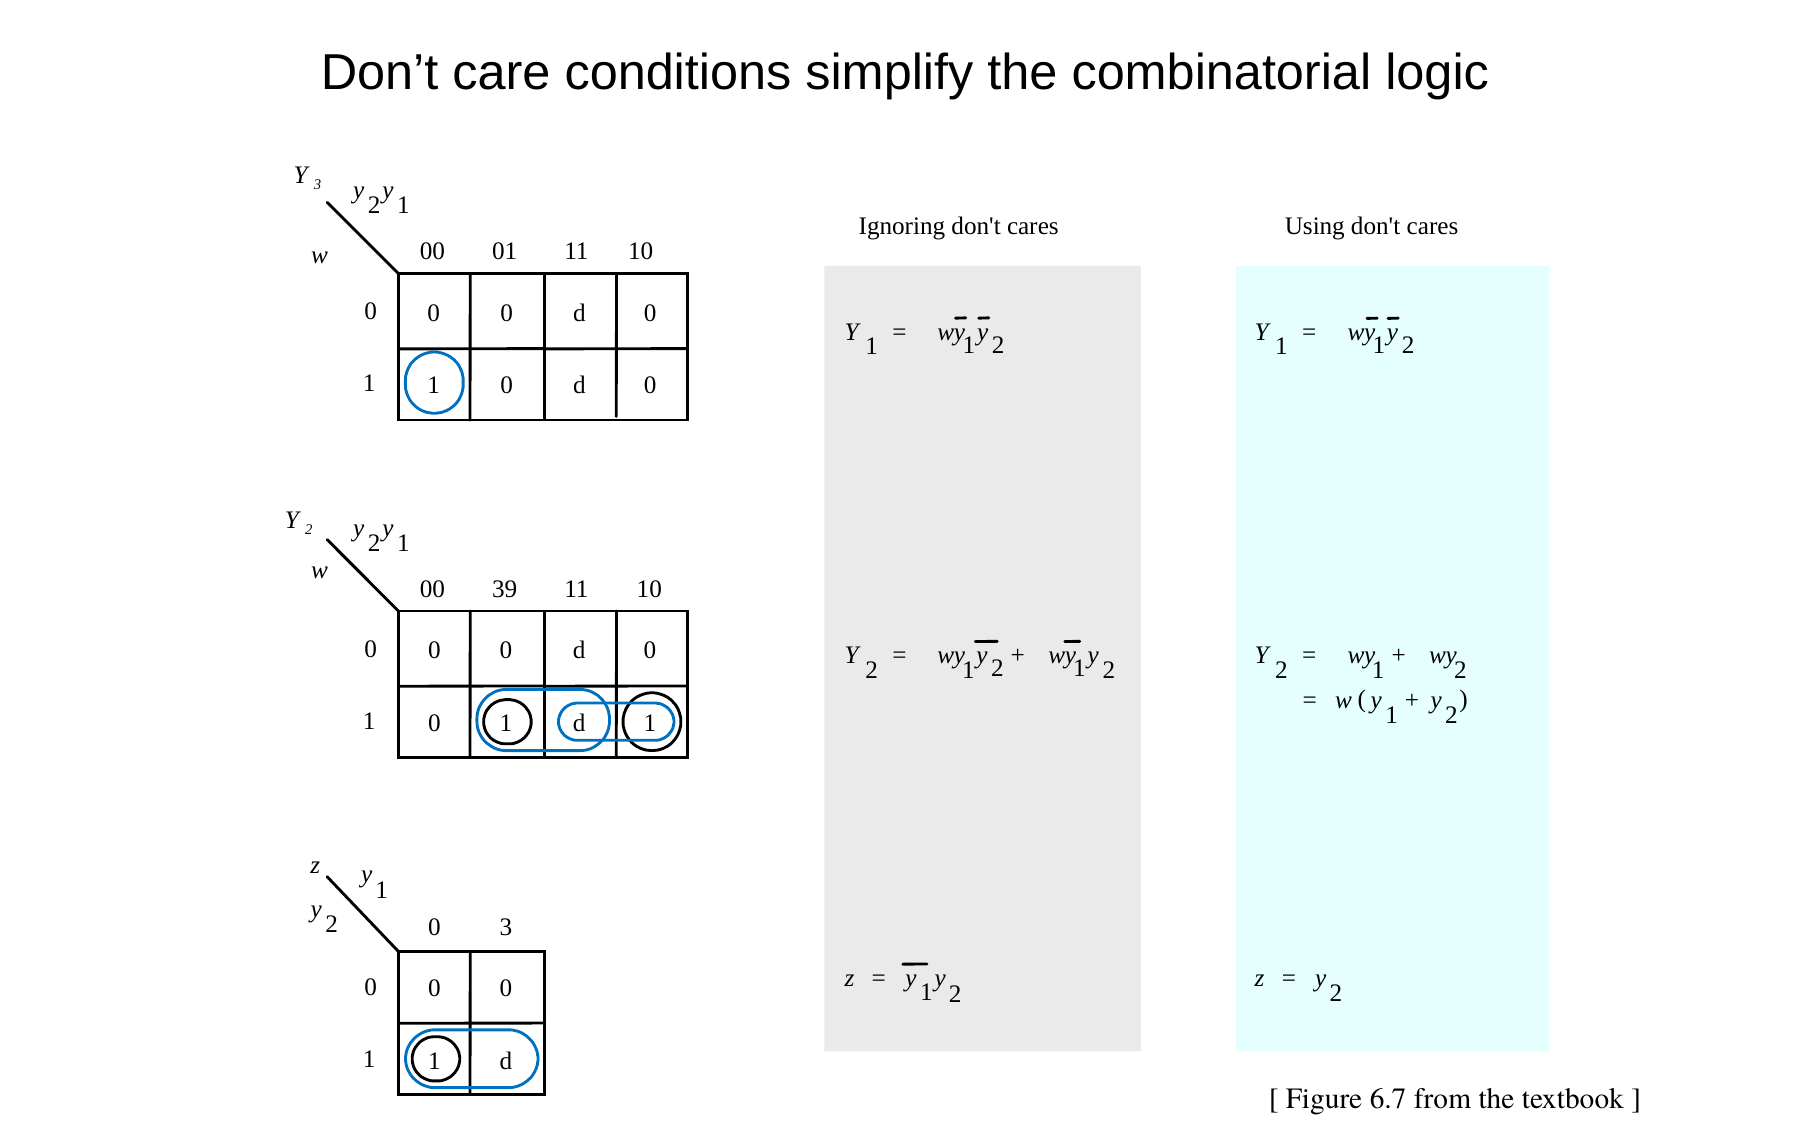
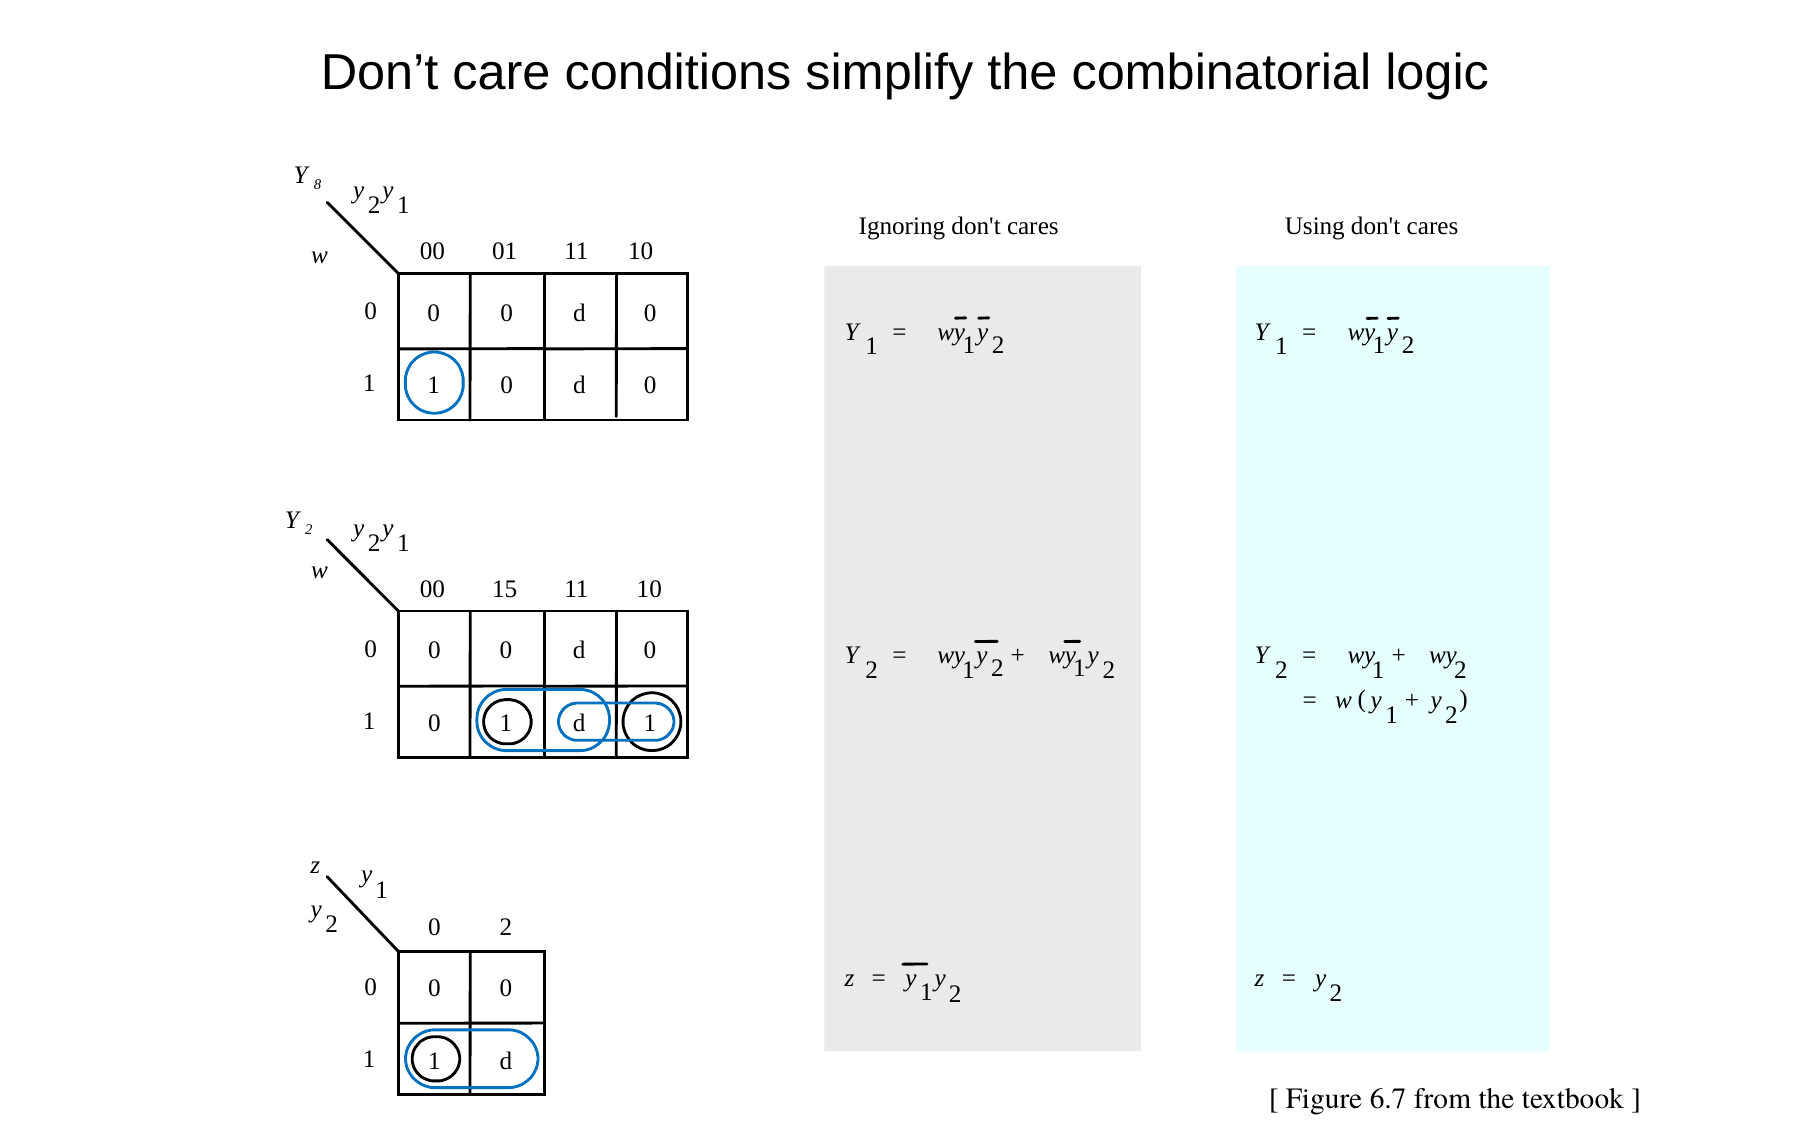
Y 3: 3 -> 8 (317, 185)
39: 39 -> 15 (505, 589)
0 3: 3 -> 2 (506, 926)
